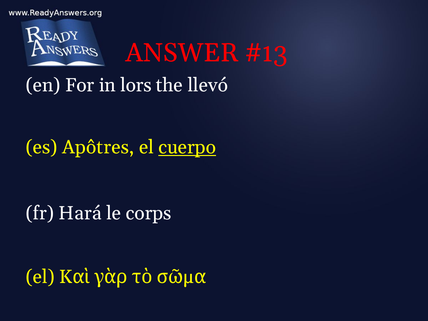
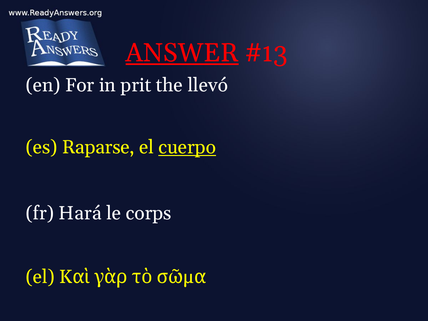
ANSWER underline: none -> present (182, 53)
lors: lors -> prit (136, 85)
Apôtres: Apôtres -> Raparse (98, 147)
